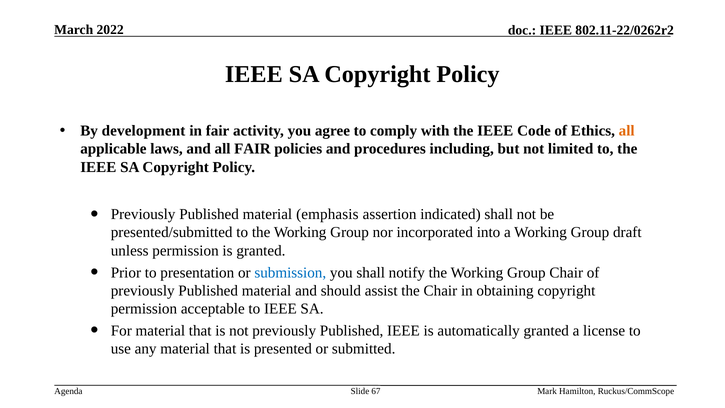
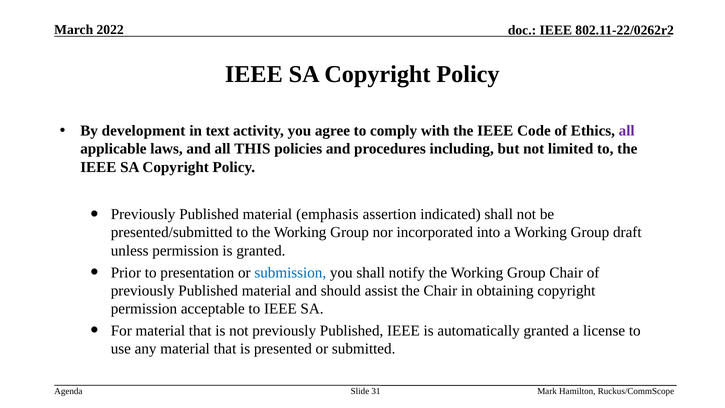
in fair: fair -> text (218, 131)
all colour: orange -> purple (627, 131)
all FAIR: FAIR -> THIS (252, 149)
67: 67 -> 31 (376, 391)
